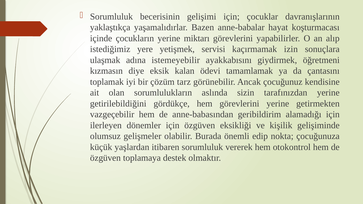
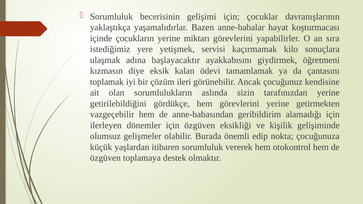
alıp: alıp -> sıra (333, 38)
izin: izin -> kilo (291, 49)
istemeyebilir: istemeyebilir -> başlayacaktır (176, 60)
tarz: tarz -> ileri (184, 82)
